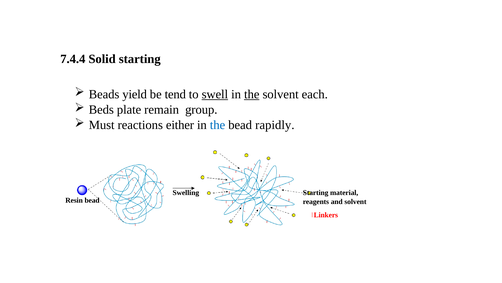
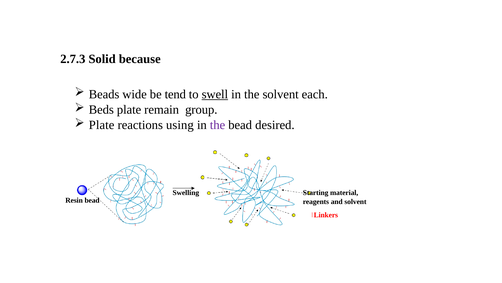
7.4.4: 7.4.4 -> 2.7.3 (73, 59)
Solid starting: starting -> because (140, 59)
yield: yield -> wide (135, 94)
the underline: present -> none (252, 94)
Must: Must -> Plate (102, 125)
either: either -> using (180, 125)
the colour: blue -> purple (218, 125)
rapidly: rapidly -> desired (275, 125)
